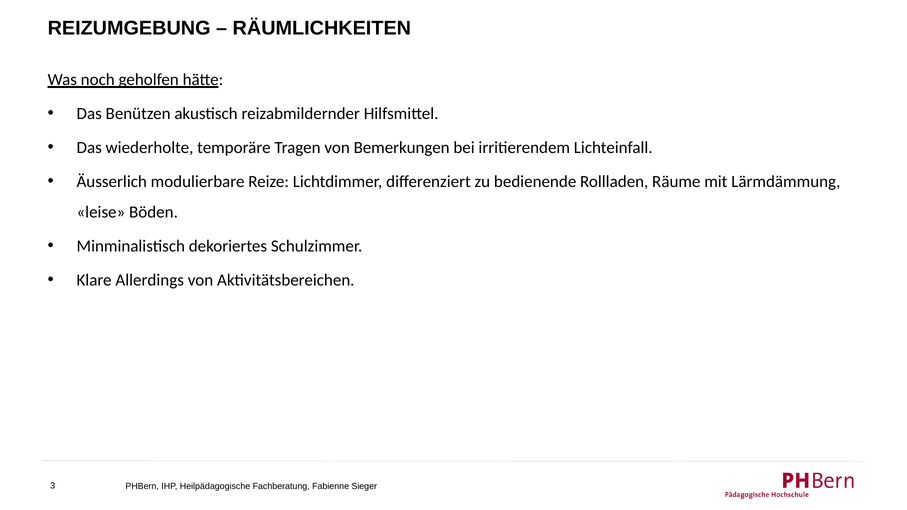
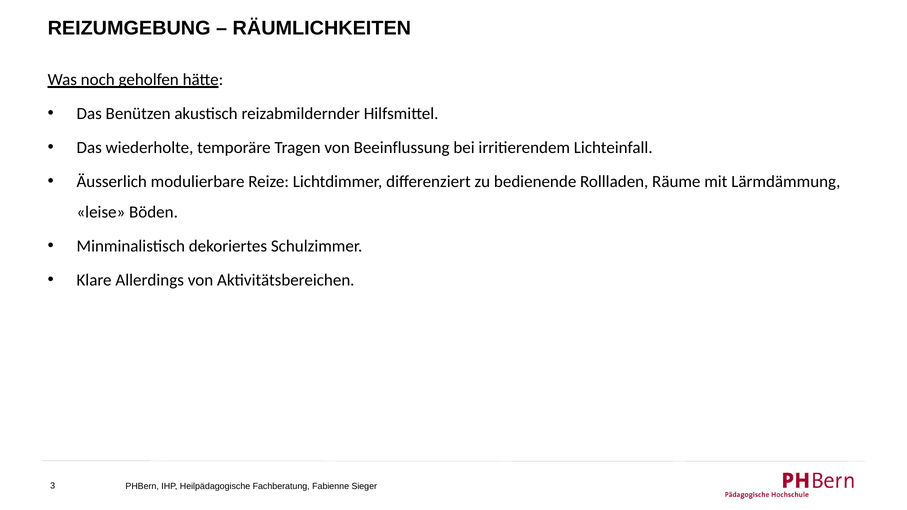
Bemerkungen: Bemerkungen -> Beeinflussung (402, 148)
